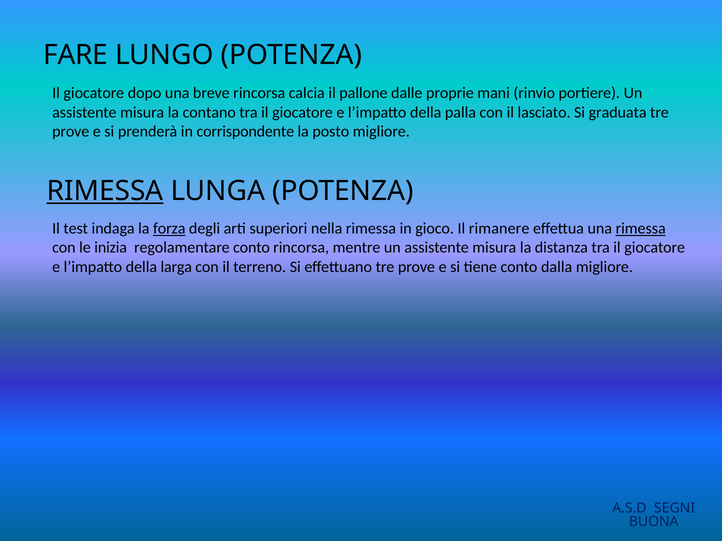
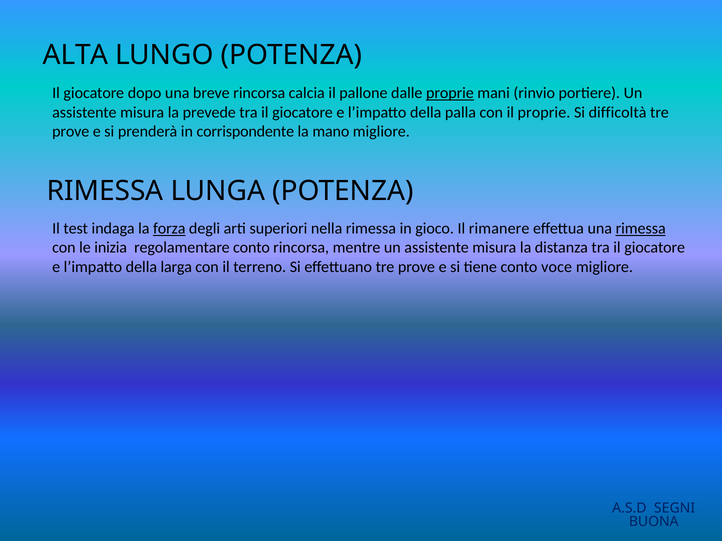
FARE: FARE -> ALTA (76, 55)
proprie underline: none -> present (450, 93)
contano: contano -> prevede (209, 113)
il lasciato: lasciato -> proprie (544, 113)
graduata: graduata -> difficoltà (618, 113)
posto: posto -> mano (331, 132)
RIMESSA underline: present -> none (105, 191)
dalla: dalla -> voce (557, 267)
